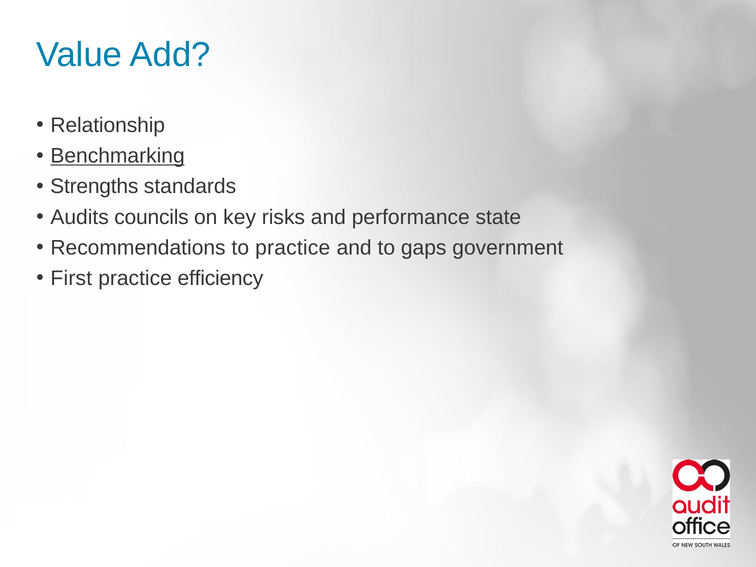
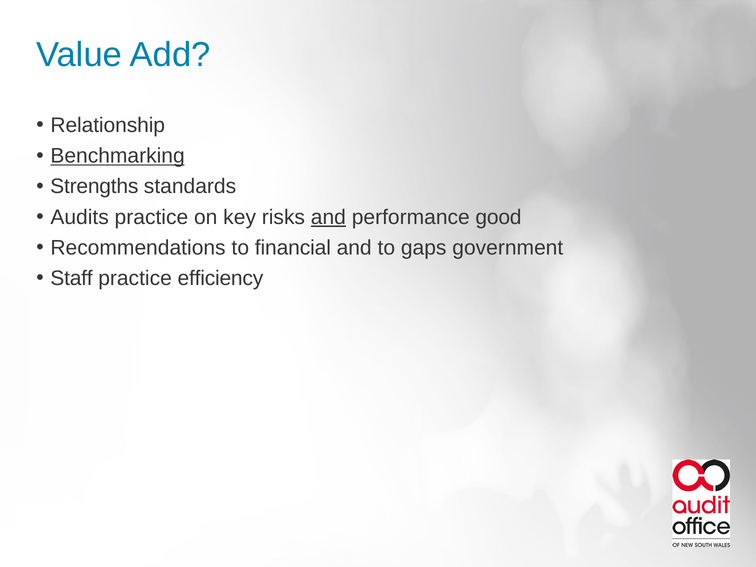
Audits councils: councils -> practice (151, 217)
and underline: none -> present (328, 217)
state: state -> good (498, 217)
to practice: practice -> financial (293, 248)
First: First -> Staff (72, 278)
